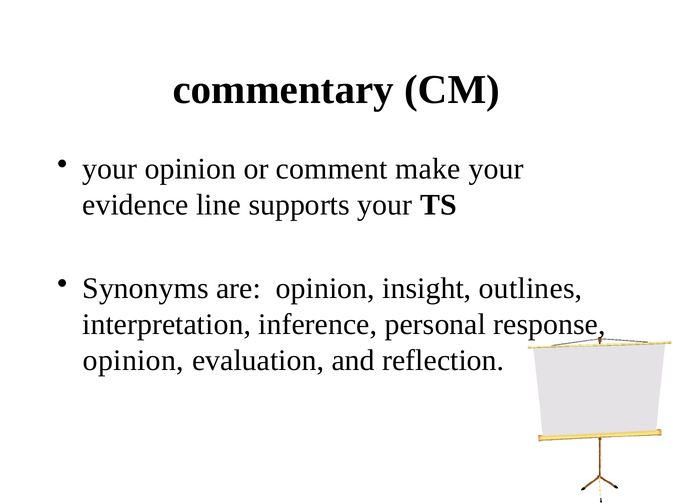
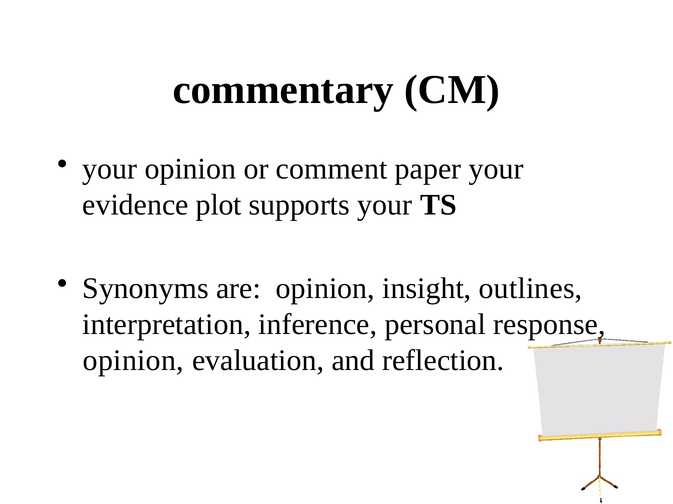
make: make -> paper (428, 169)
line: line -> plot (219, 205)
